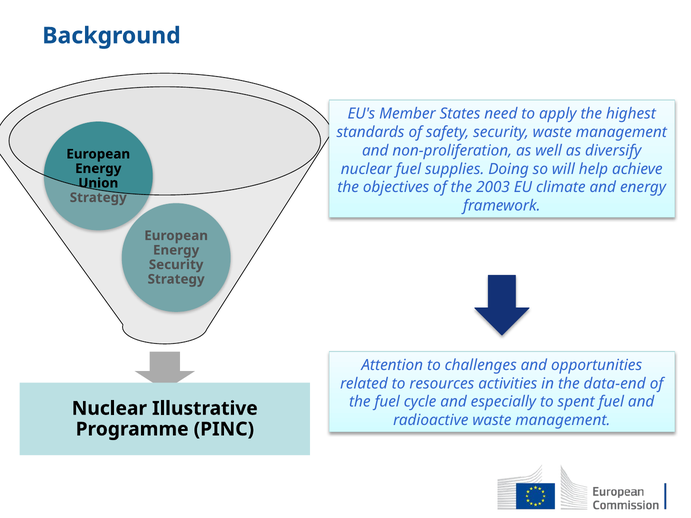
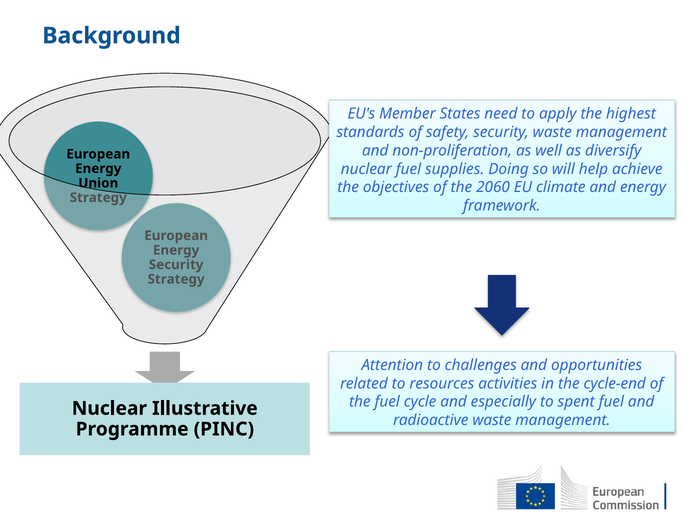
2003: 2003 -> 2060 (493, 187)
data-end: data-end -> cycle-end (615, 384)
